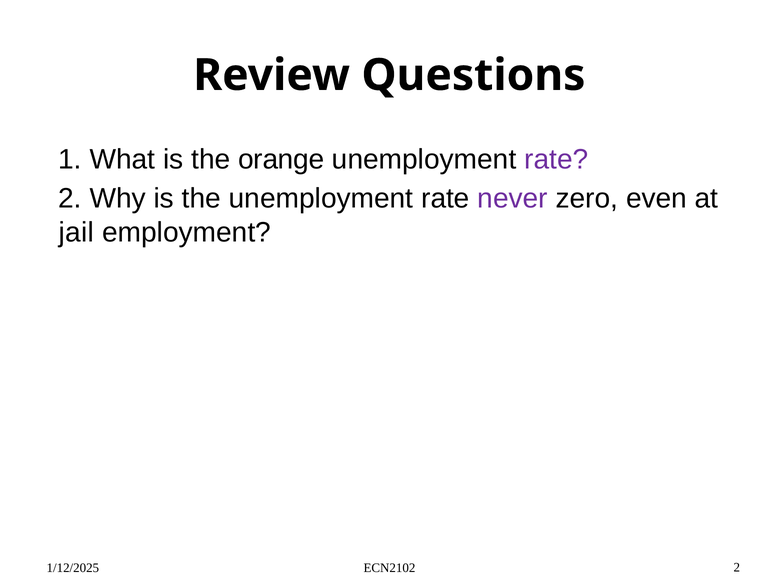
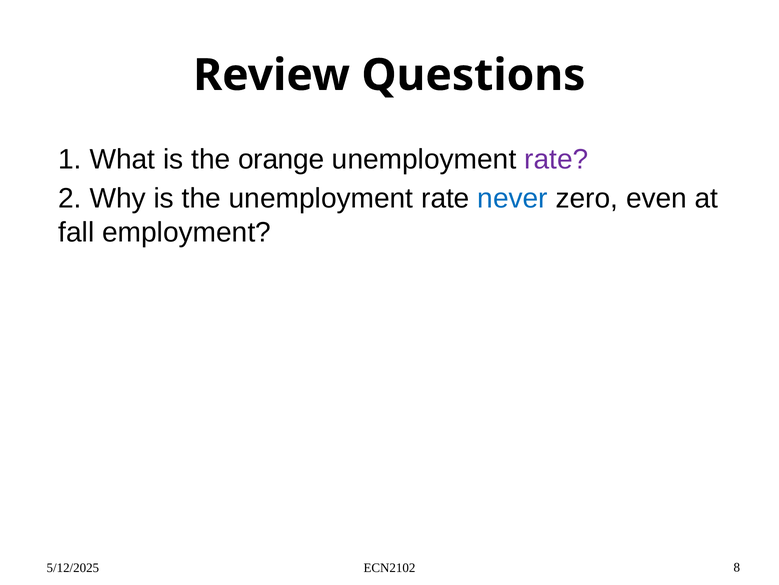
never colour: purple -> blue (513, 198)
jail: jail -> fall (76, 232)
1/12/2025: 1/12/2025 -> 5/12/2025 (73, 567)
ECN2102 2: 2 -> 8 (737, 567)
